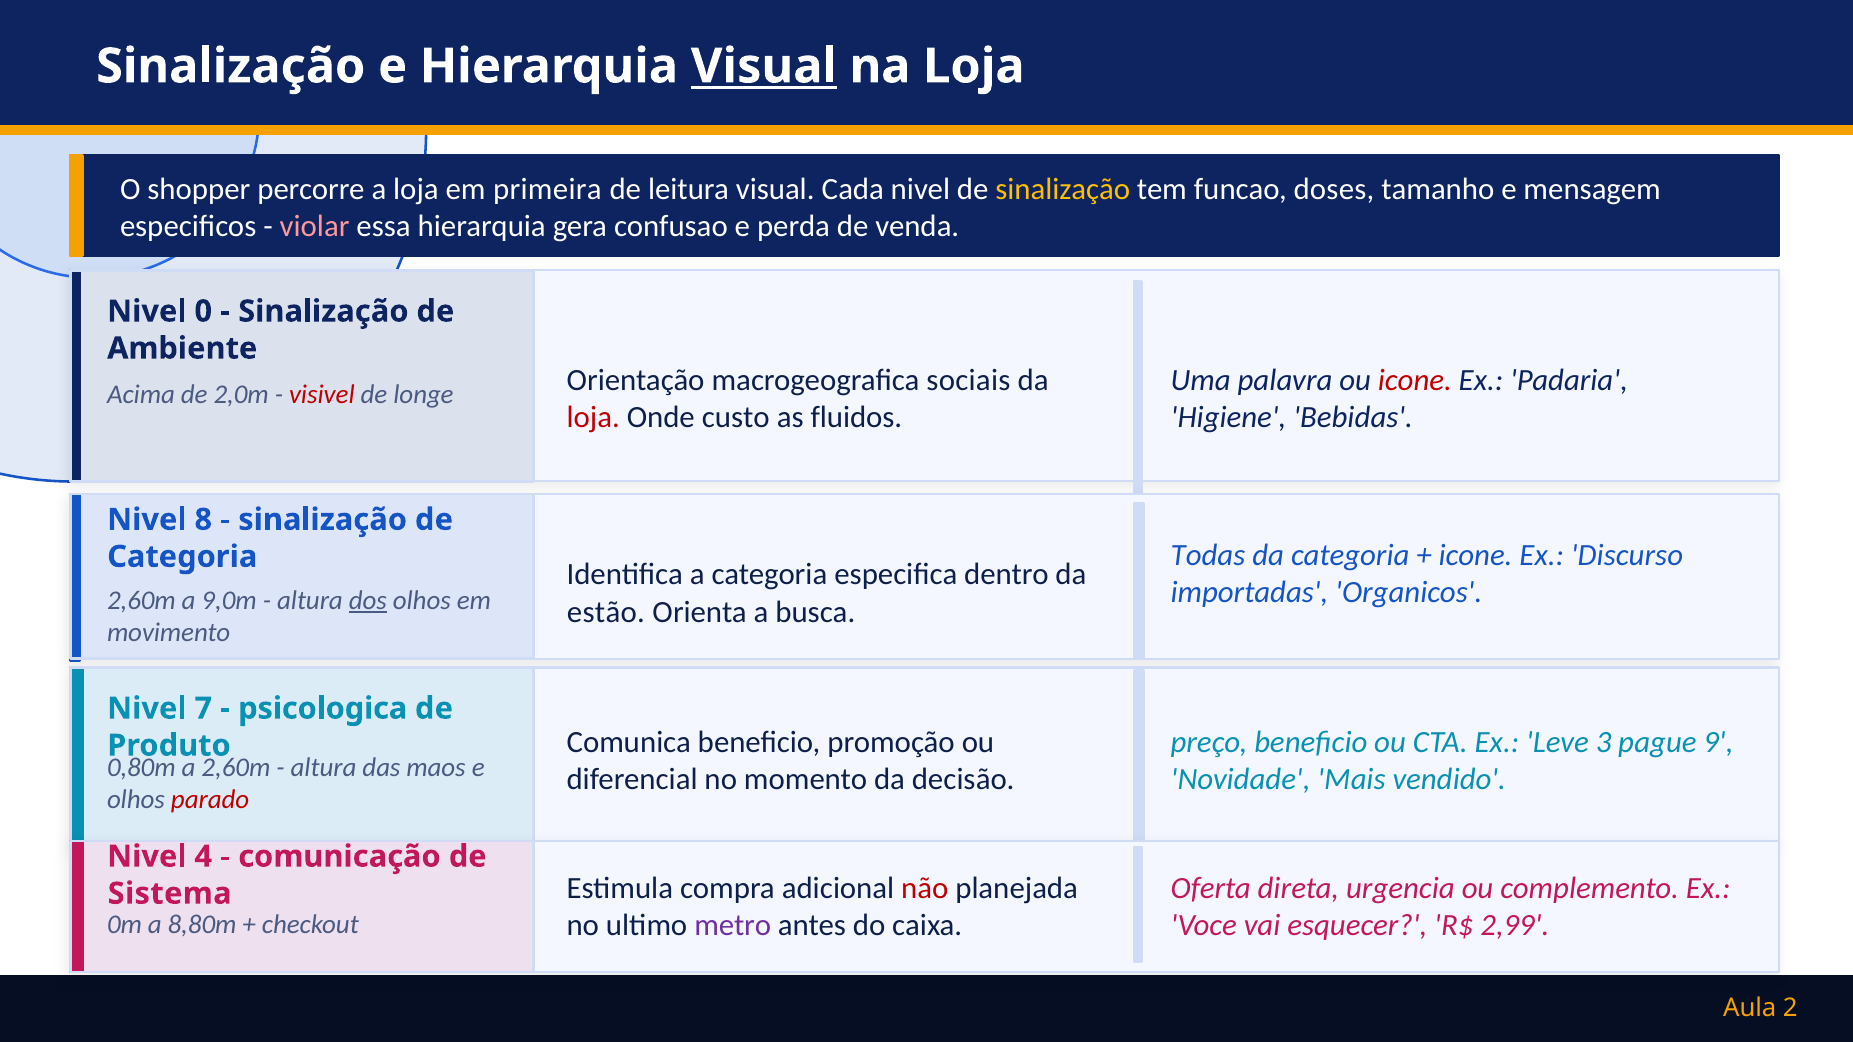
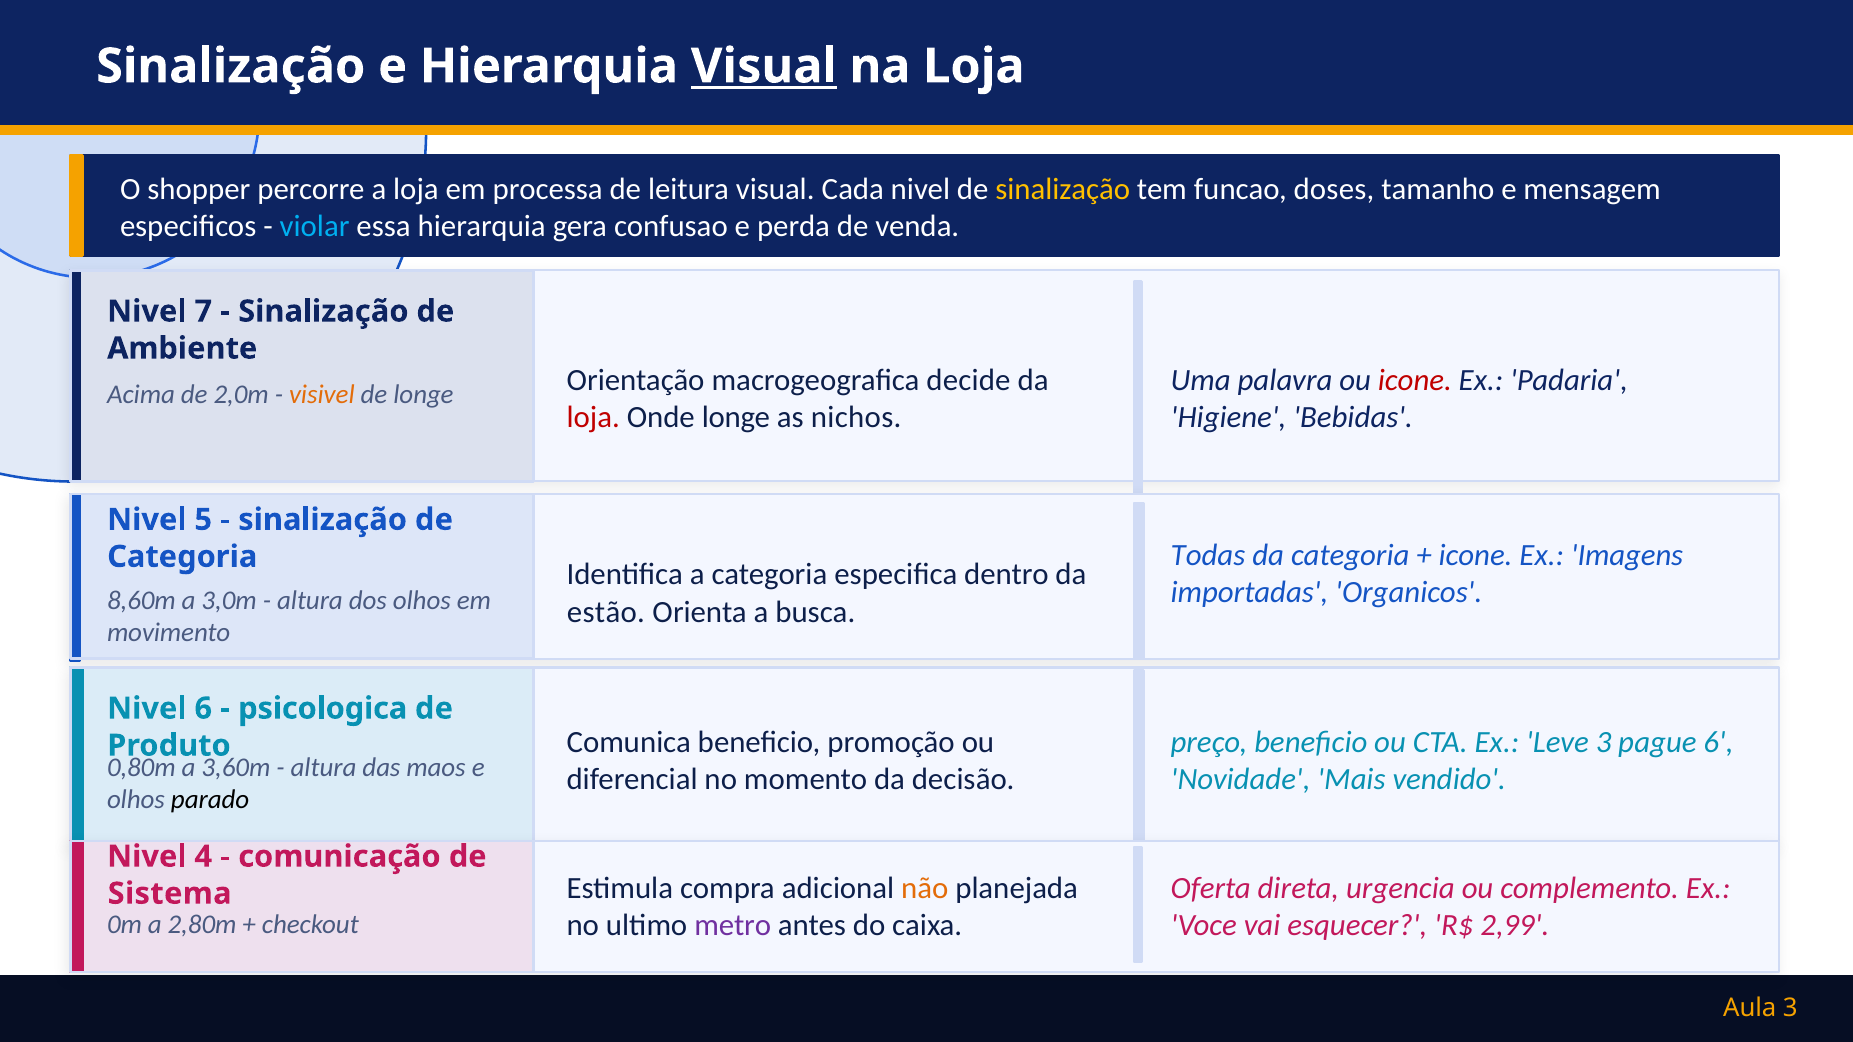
primeira: primeira -> processa (548, 189)
violar colour: pink -> light blue (315, 226)
0: 0 -> 7 (203, 311)
visivel colour: red -> orange (322, 395)
sociais: sociais -> decide (968, 380)
Onde custo: custo -> longe (736, 417)
fluidos: fluidos -> nichos (856, 417)
8: 8 -> 5 (203, 520)
Discurso: Discurso -> Imagens (1627, 555)
2,60m: 2,60m -> 8,60m (141, 600)
9,0m: 9,0m -> 3,0m (229, 600)
dos underline: present -> none (368, 600)
Nivel 7: 7 -> 6 (203, 709)
pague 9: 9 -> 6 (1718, 742)
2,60m: 2,60m -> 3,60m (236, 768)
parado colour: red -> black (210, 800)
não colour: red -> orange (925, 889)
8,80m: 8,80m -> 2,80m (202, 925)
Aula 2: 2 -> 3 (1790, 1009)
